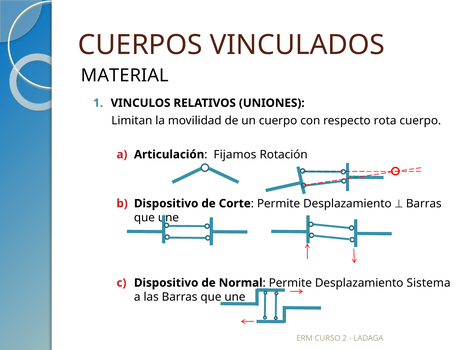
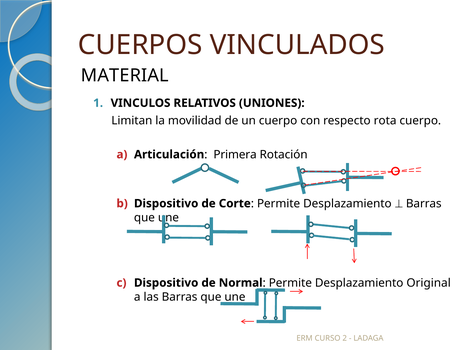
Fijamos: Fijamos -> Primera (235, 155)
Sistema: Sistema -> Original (429, 283)
